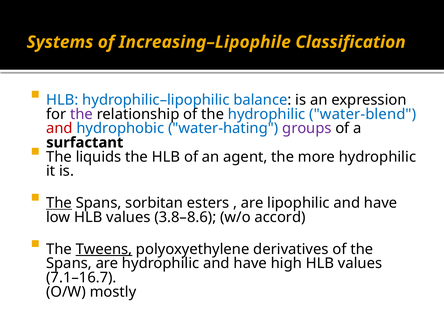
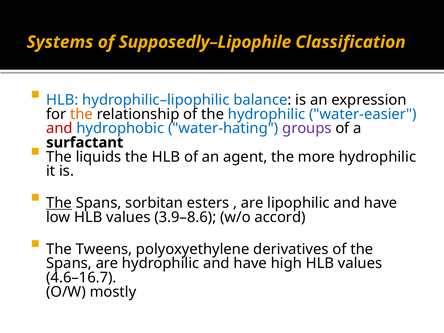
Increasing–Lipophile: Increasing–Lipophile -> Supposedly–Lipophile (205, 42)
the colour: purple -> orange (82, 114)
water-blend: water-blend -> water-easier (363, 114)
3.8–8.6: 3.8–8.6 -> 3.9–8.6 (185, 217)
Tweens underline: present -> none (104, 249)
7.1–16.7: 7.1–16.7 -> 4.6–16.7 (81, 278)
